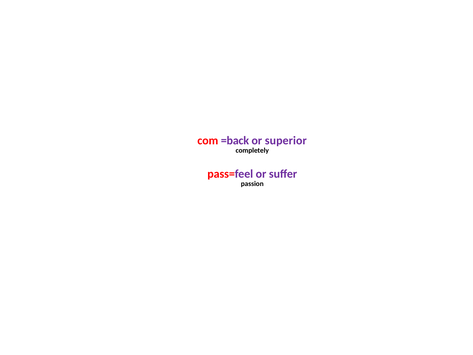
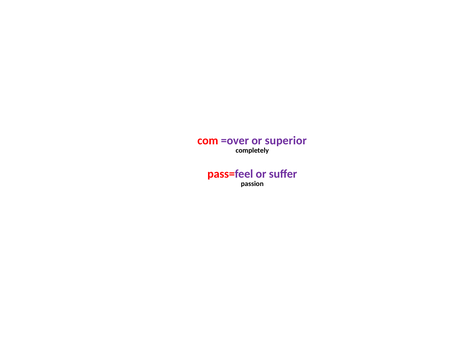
=back: =back -> =over (235, 141)
